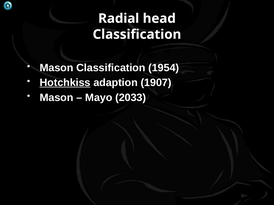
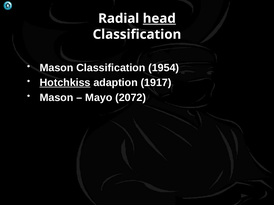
head underline: none -> present (159, 18)
1907: 1907 -> 1917 (156, 83)
2033: 2033 -> 2072 (131, 98)
